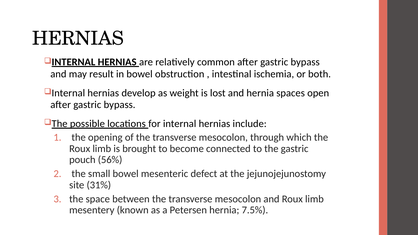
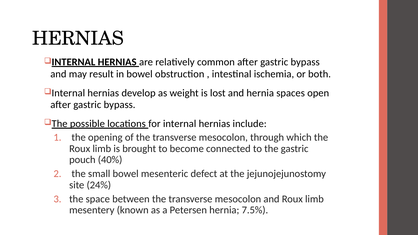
56%: 56% -> 40% (110, 160)
31%: 31% -> 24% (99, 185)
